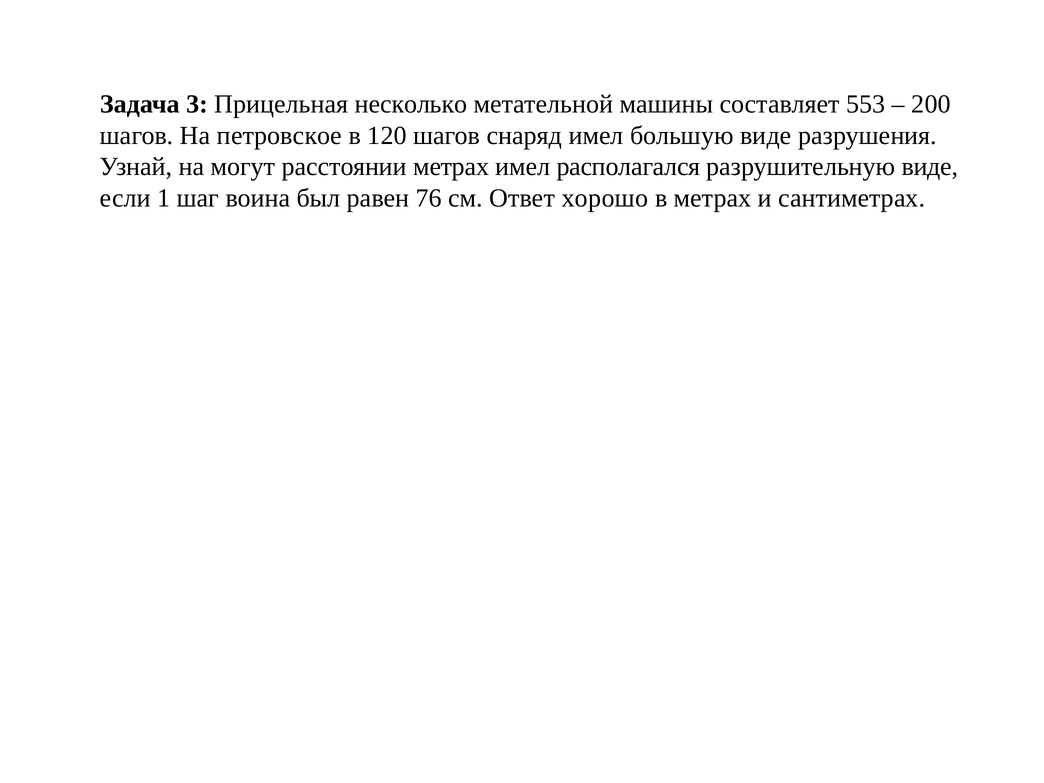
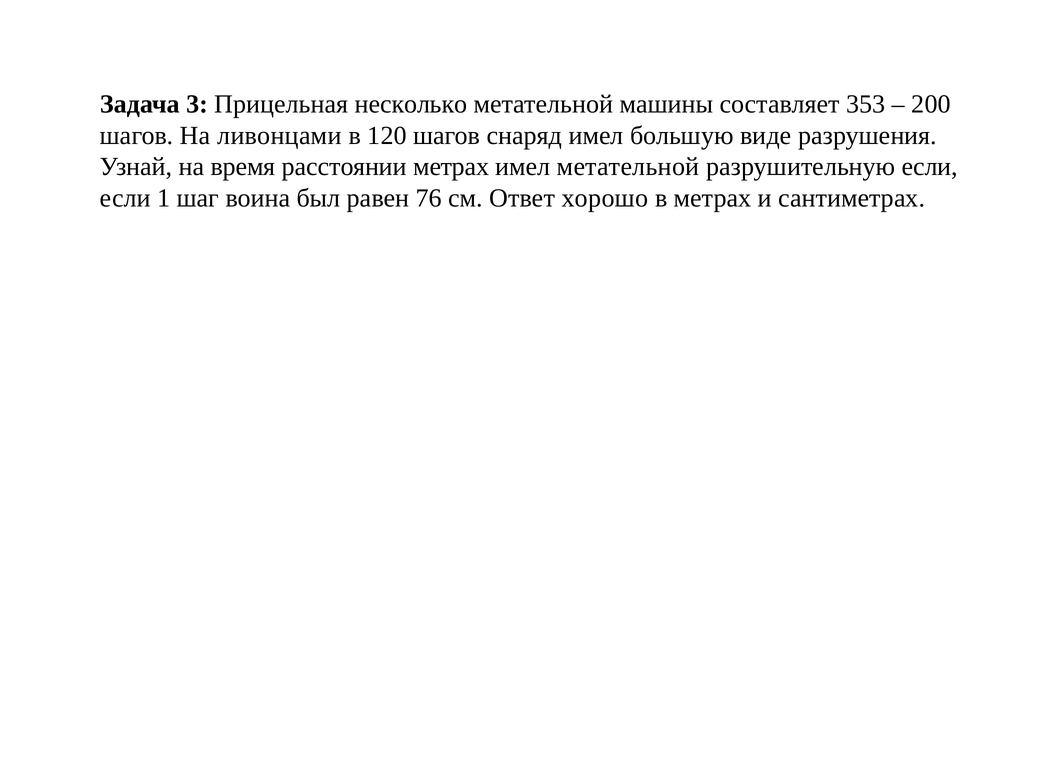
553: 553 -> 353 (866, 104)
петровское: петровское -> ливонцами (279, 135)
могут: могут -> время (243, 167)
имел располагался: располагался -> метательной (628, 167)
разрушительную виде: виде -> если (930, 167)
